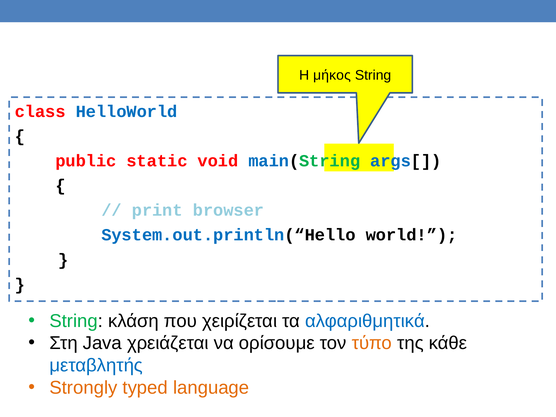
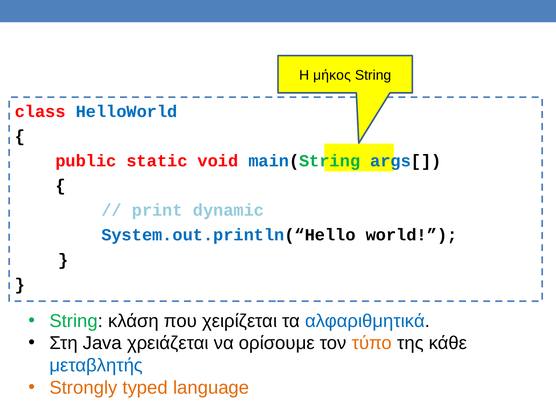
browser: browser -> dynamic (228, 210)
